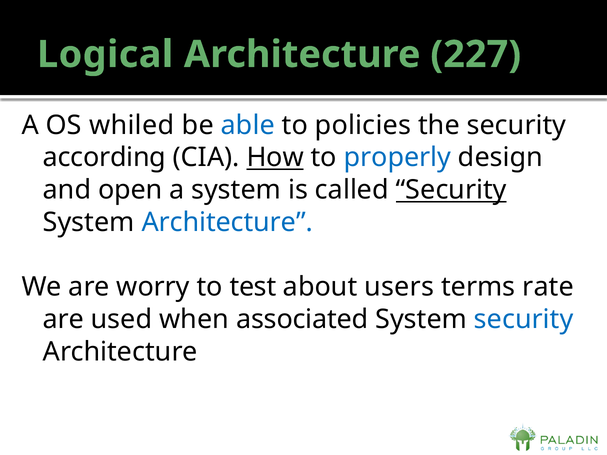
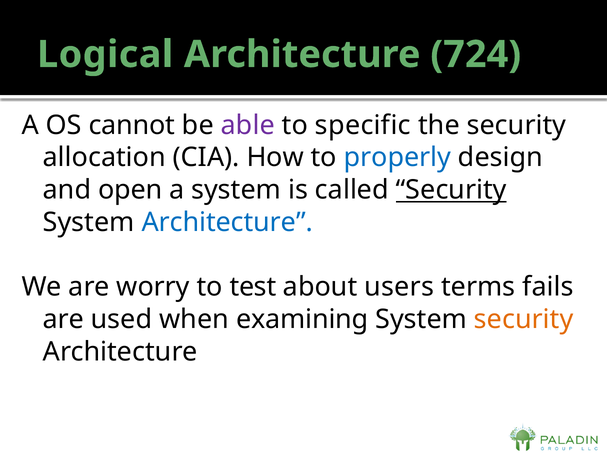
227: 227 -> 724 (476, 55)
whiled: whiled -> cannot (132, 125)
able colour: blue -> purple (248, 125)
policies: policies -> specific (363, 125)
according: according -> allocation (104, 158)
How underline: present -> none (275, 158)
rate: rate -> fails (548, 287)
associated: associated -> examining (302, 320)
security colour: blue -> orange (524, 320)
